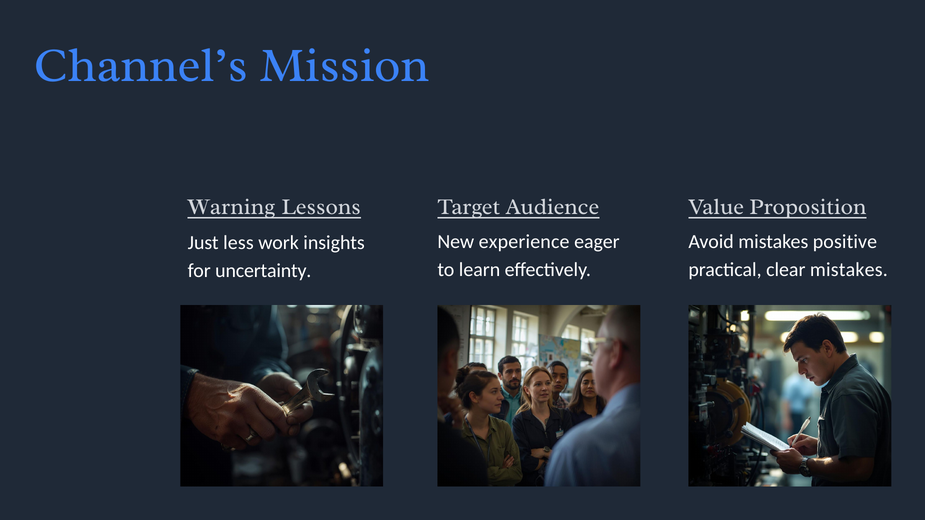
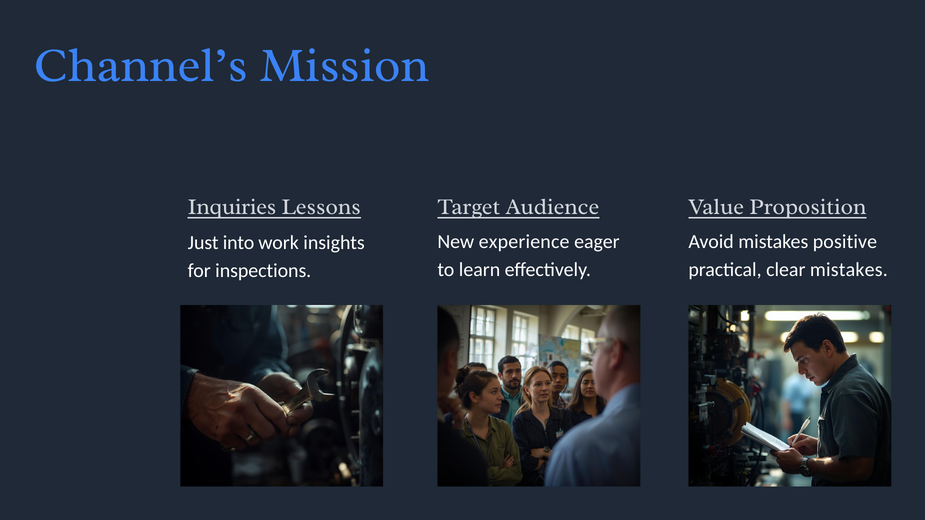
Warning: Warning -> Inquiries (232, 207)
less: less -> into (239, 243)
uncertainty: uncertainty -> inspections (263, 271)
